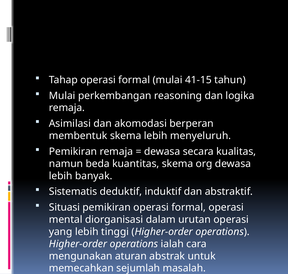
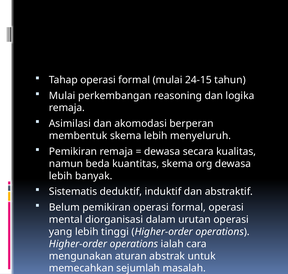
41-15: 41-15 -> 24-15 (198, 80)
Situasi: Situasi -> Belum (64, 208)
